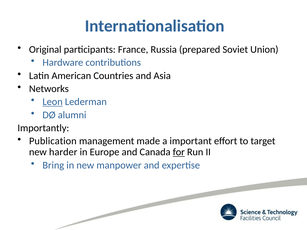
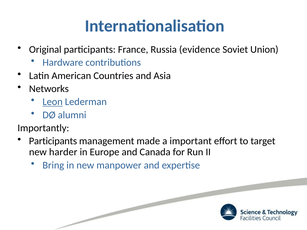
prepared: prepared -> evidence (200, 50)
Publication: Publication -> Participants (53, 141)
for underline: present -> none (179, 152)
